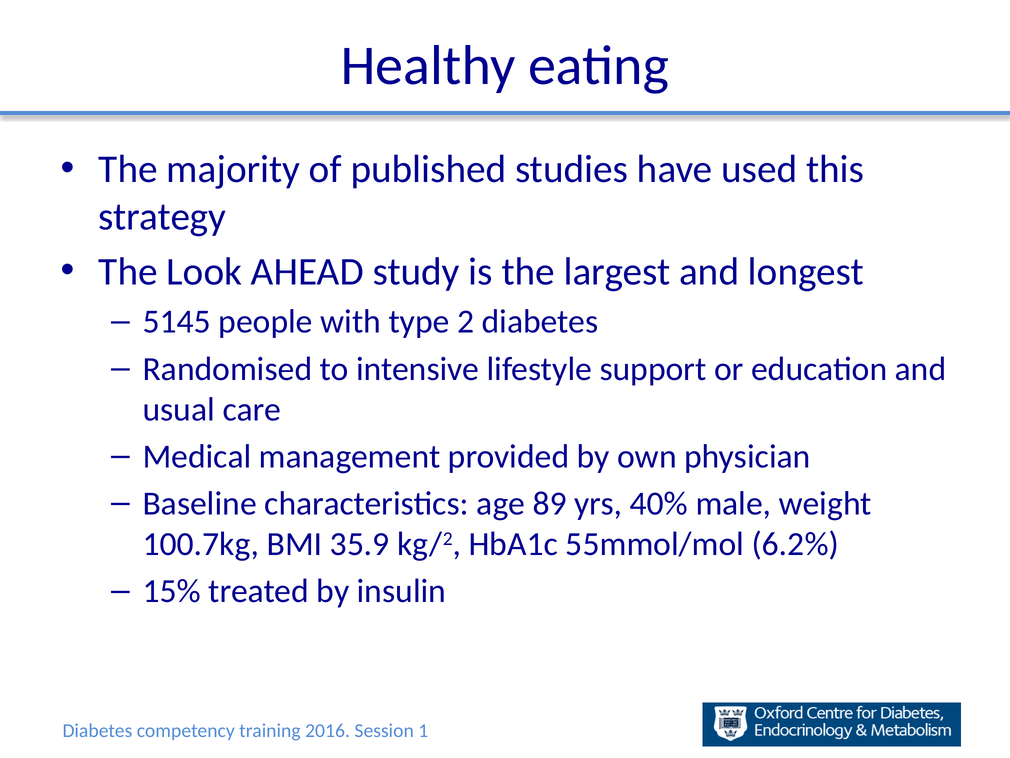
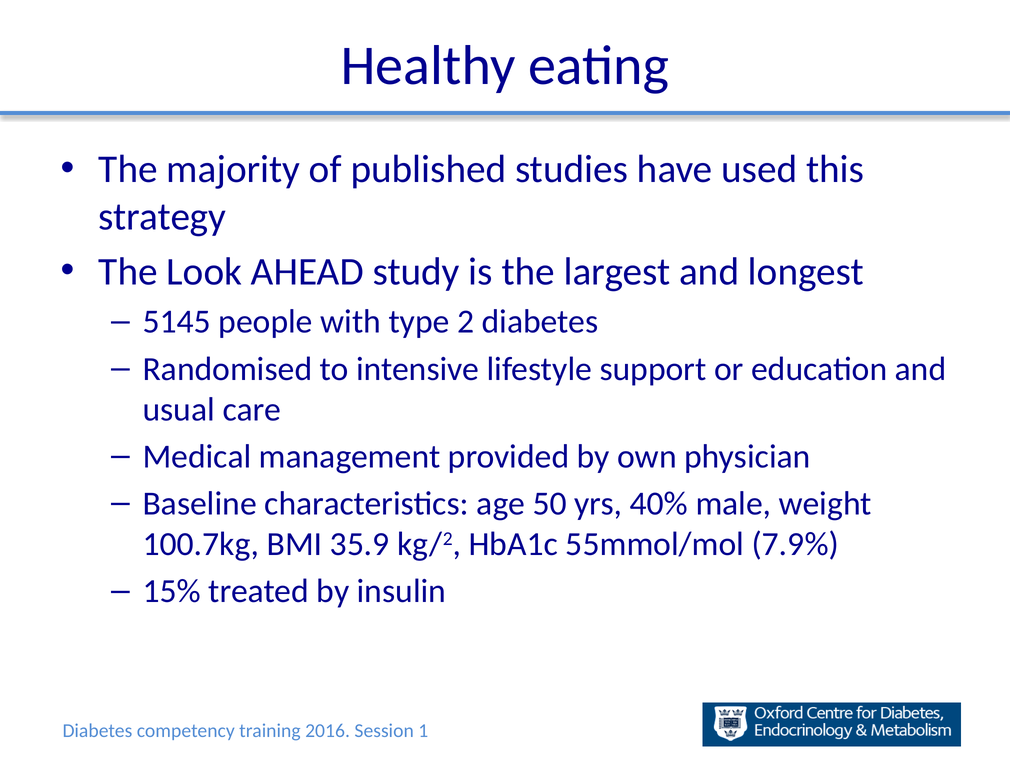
89: 89 -> 50 (550, 503)
6.2%: 6.2% -> 7.9% (795, 544)
